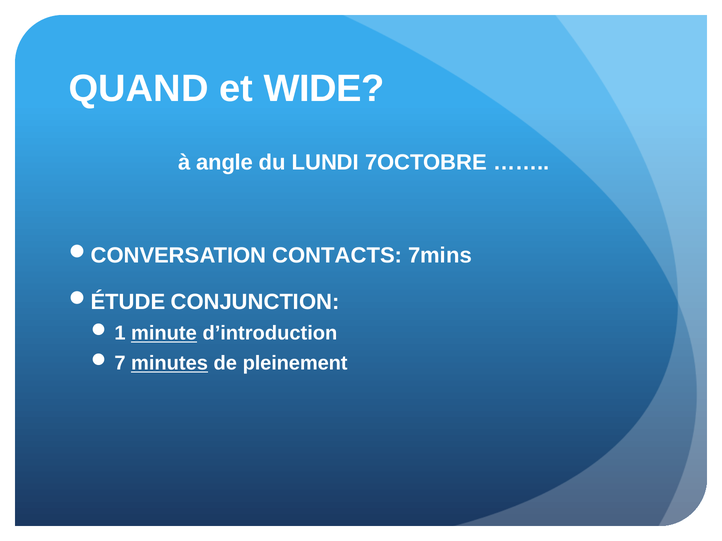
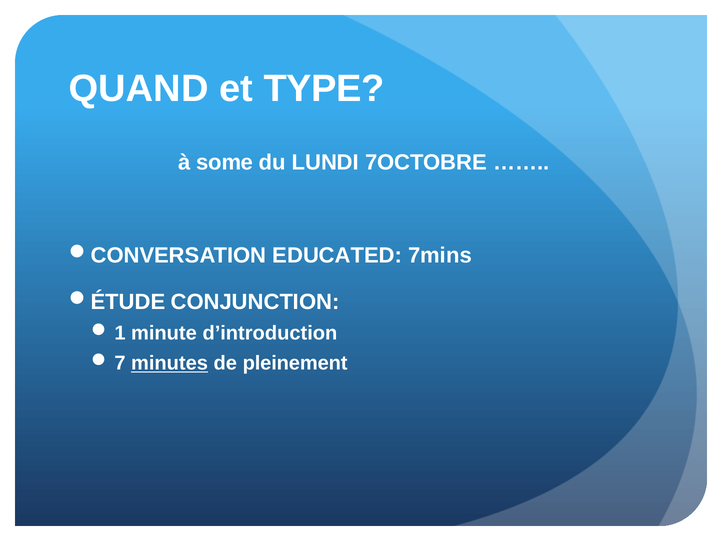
WIDE: WIDE -> TYPE (324, 89)
angle: angle -> some (225, 163)
CONTACTS: CONTACTS -> EDUCATED (337, 256)
minute underline: present -> none (164, 334)
